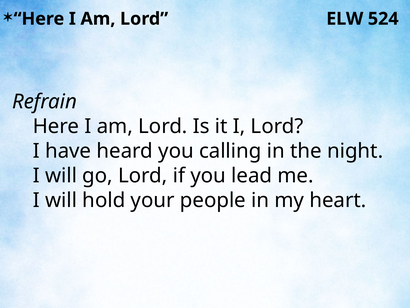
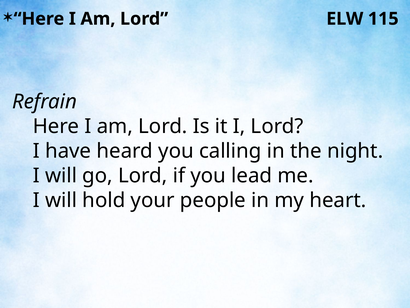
524: 524 -> 115 (383, 19)
